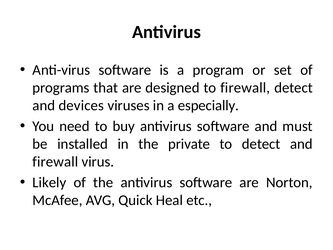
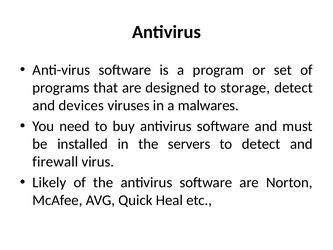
to firewall: firewall -> storage (245, 88)
especially: especially -> malwares (208, 105)
private: private -> servers (189, 144)
